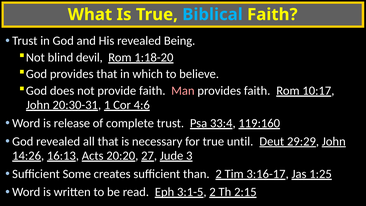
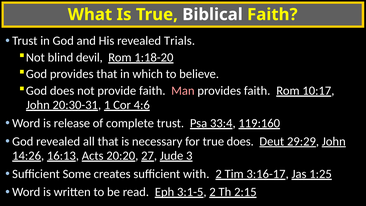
Biblical colour: light blue -> white (212, 15)
Being: Being -> Trials (180, 41)
true until: until -> does (240, 141)
than: than -> with (196, 174)
